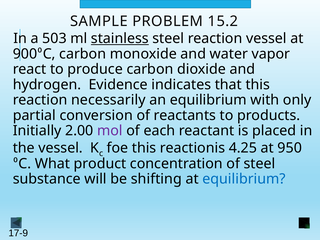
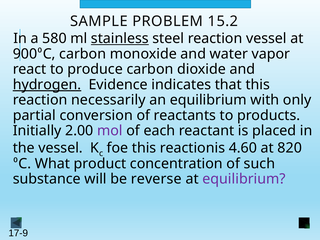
503: 503 -> 580 (54, 39)
hydrogen underline: none -> present (47, 85)
4.25: 4.25 -> 4.60 (243, 148)
950: 950 -> 820 (290, 148)
of steel: steel -> such (259, 164)
shifting: shifting -> reverse (156, 179)
equilibrium colour: blue -> purple (244, 179)
